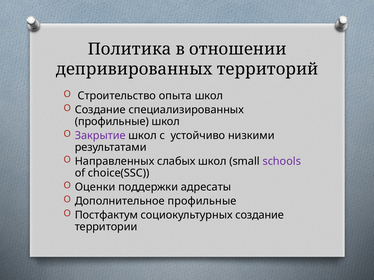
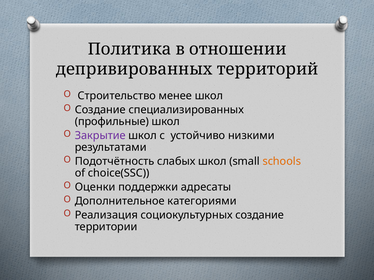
опыта: опыта -> менее (175, 96)
Направленных: Направленных -> Подотчётность (115, 161)
schools colour: purple -> orange (282, 161)
Дополнительное профильные: профильные -> категориями (202, 201)
Постфактум: Постфактум -> Реализация (106, 215)
